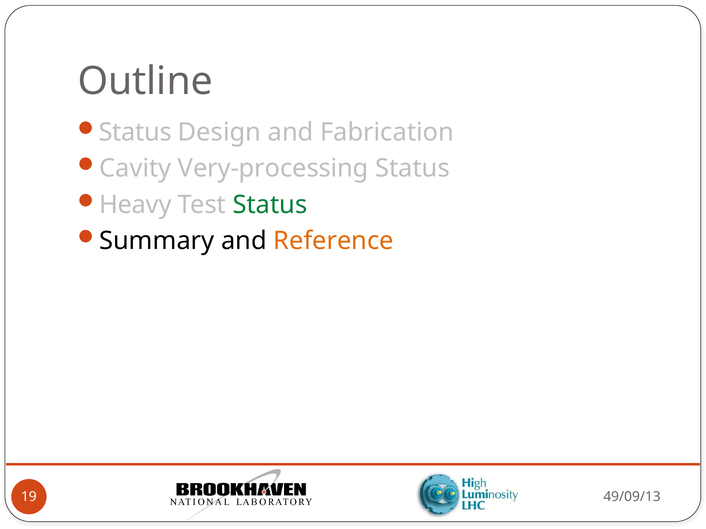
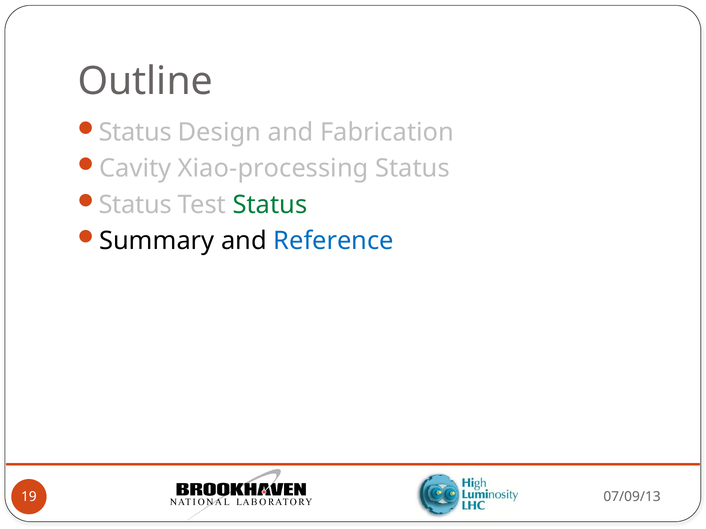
Very-processing: Very-processing -> Xiao-processing (273, 169)
Heavy: Heavy -> Status (135, 205)
Reference colour: orange -> blue (334, 241)
49/09/13: 49/09/13 -> 07/09/13 (632, 497)
